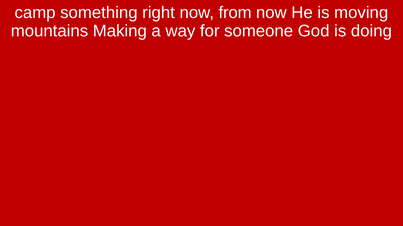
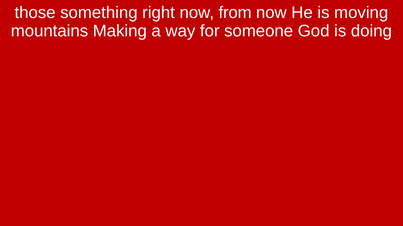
camp: camp -> those (35, 13)
